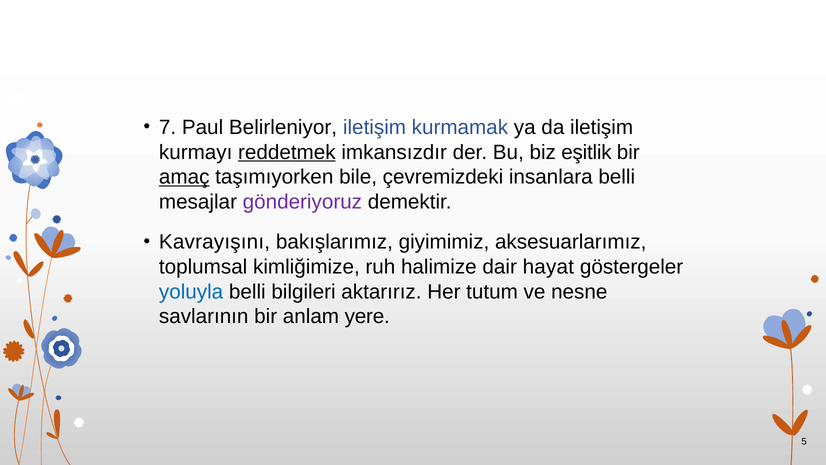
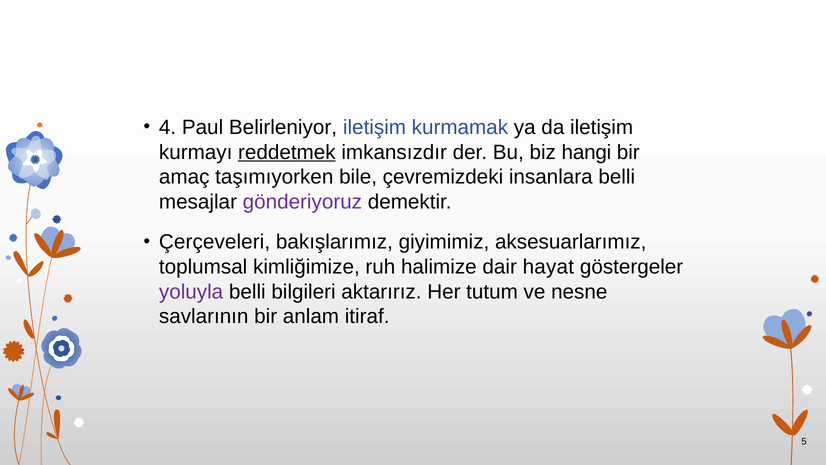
7: 7 -> 4 (168, 127)
eşitlik: eşitlik -> hangi (586, 152)
amaç underline: present -> none (184, 177)
Kavrayışını: Kavrayışını -> Çerçeveleri (215, 242)
yoluyla colour: blue -> purple (191, 291)
yere: yere -> itiraf (367, 316)
